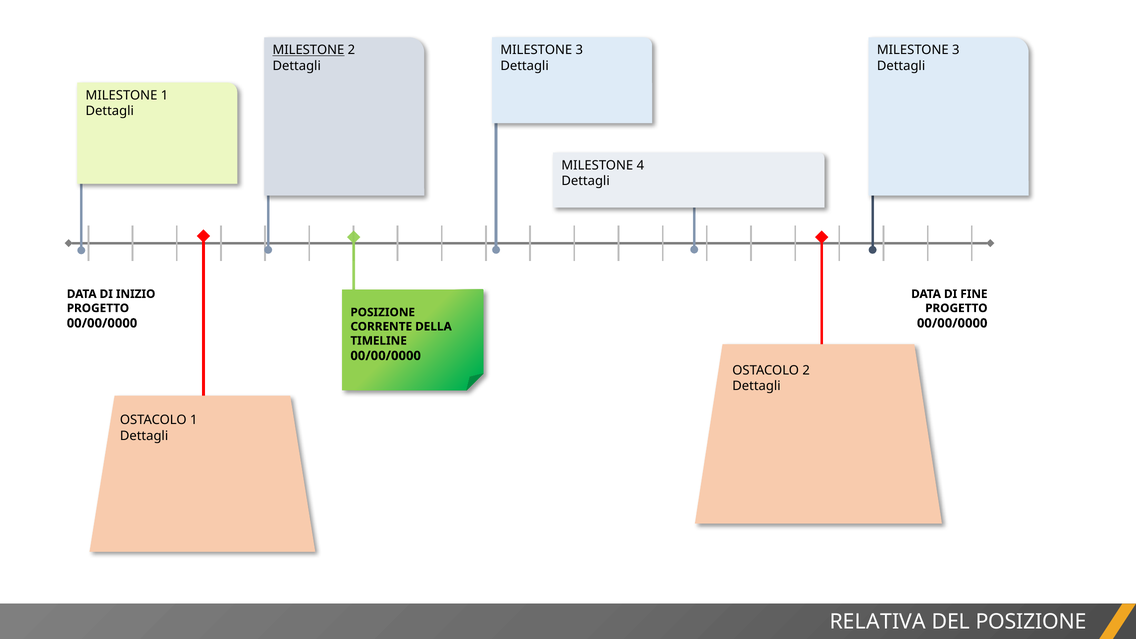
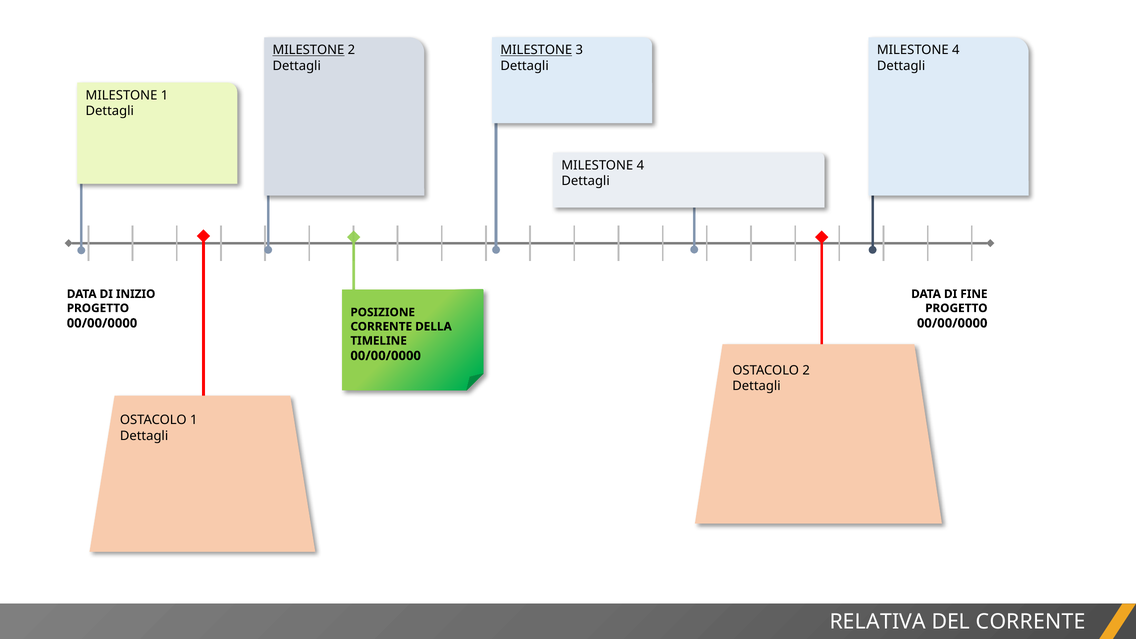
MILESTONE underline: none -> present (536, 50)
3: 3 -> 4 (956, 50)
DEL POSIZIONE: POSIZIONE -> CORRENTE (1031, 622)
